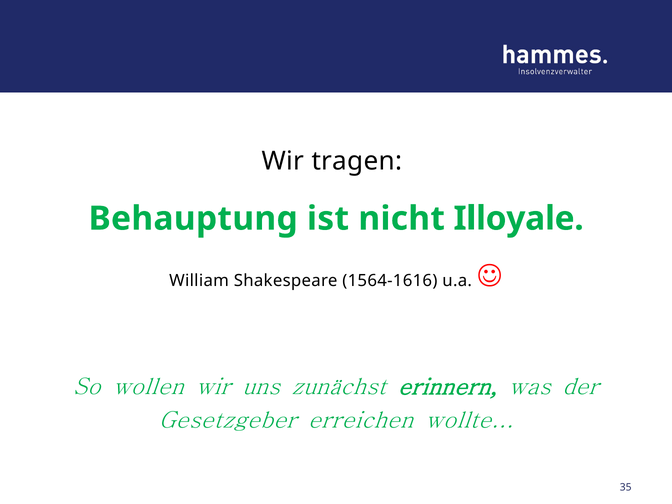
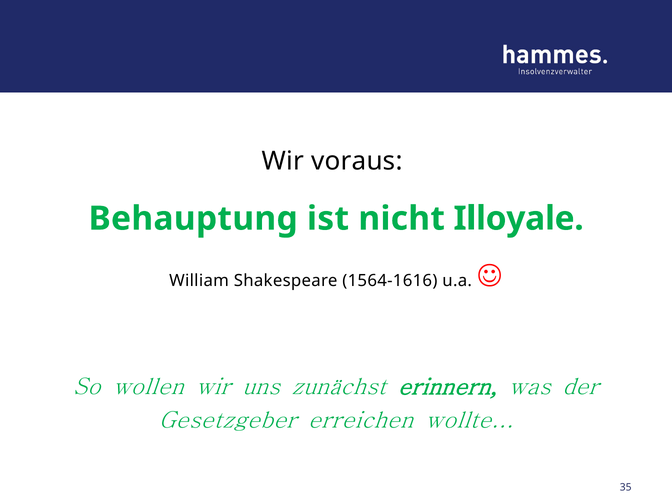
tragen: tragen -> voraus (357, 161)
